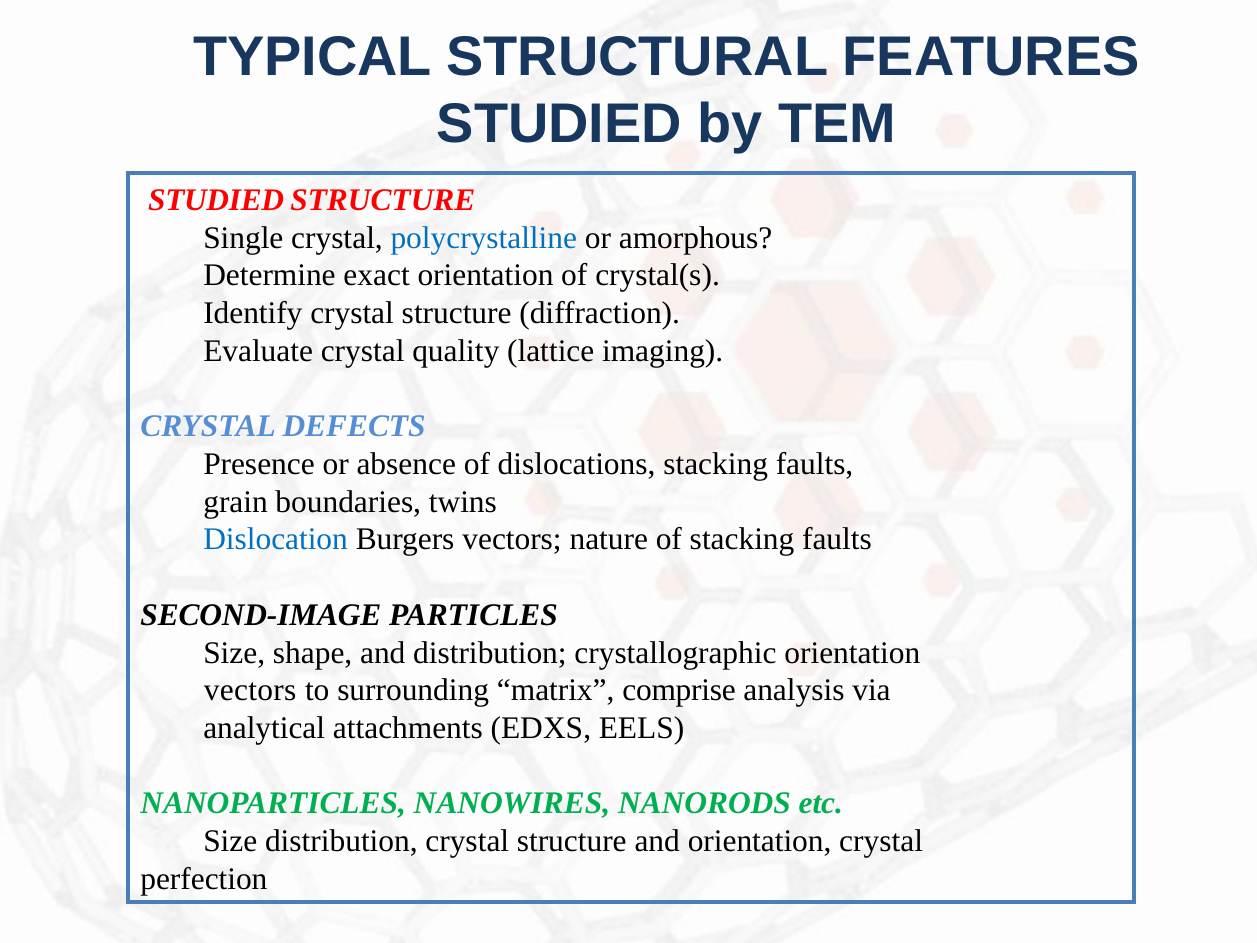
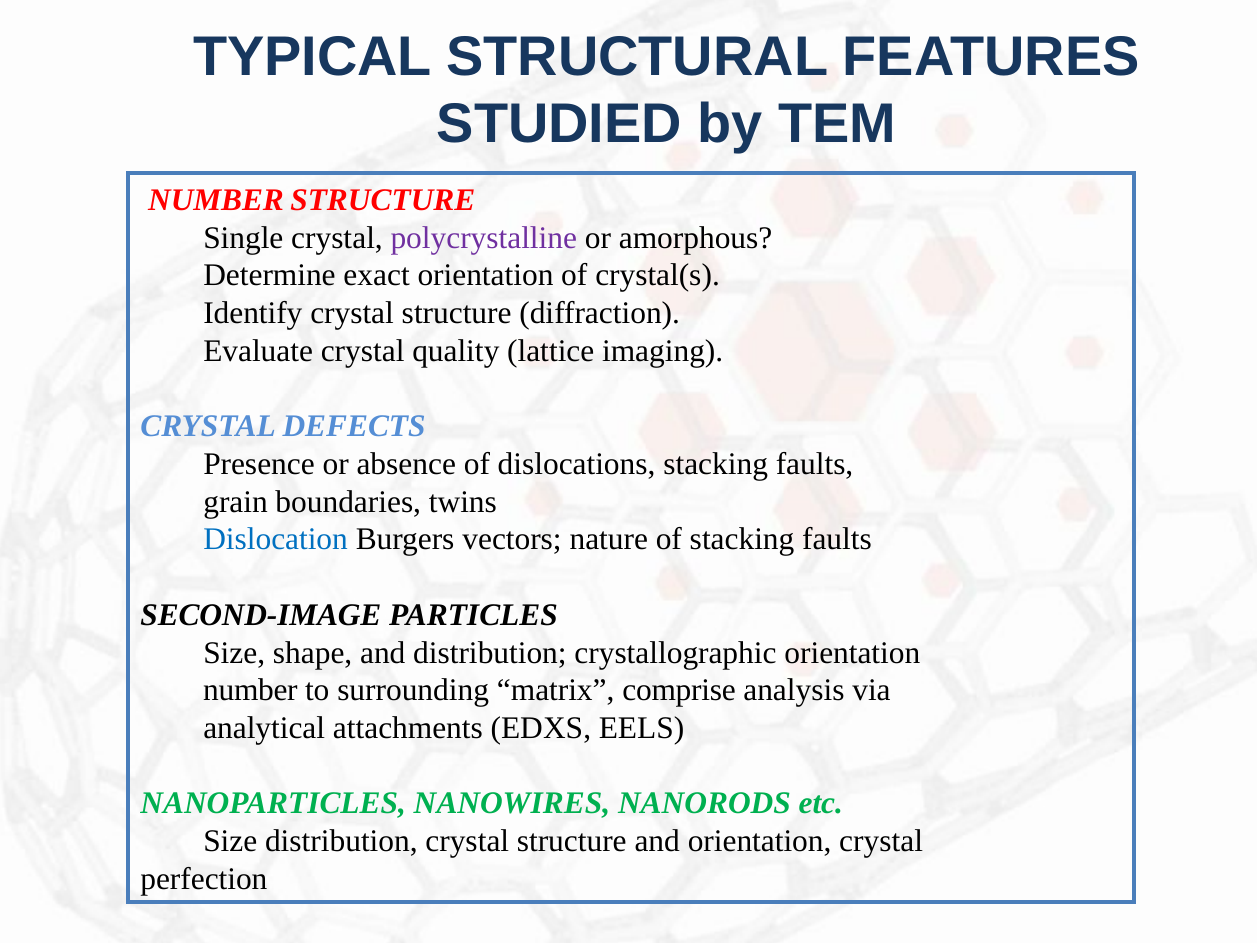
STUDIED: STUDIED -> NUMBER (216, 200)
polycrystalline colour: blue -> purple (484, 238)
vectors: vectors -> number (250, 690)
